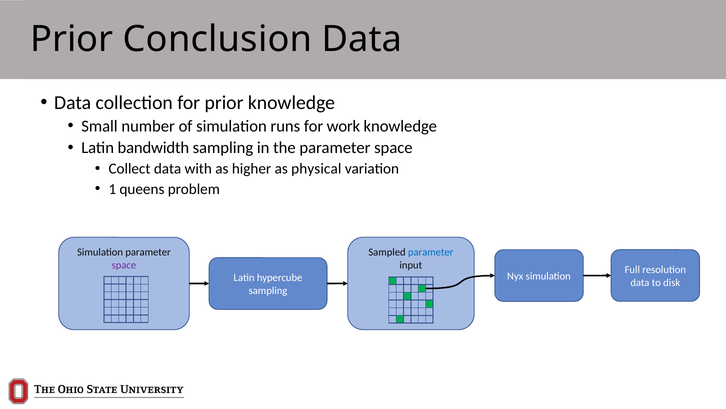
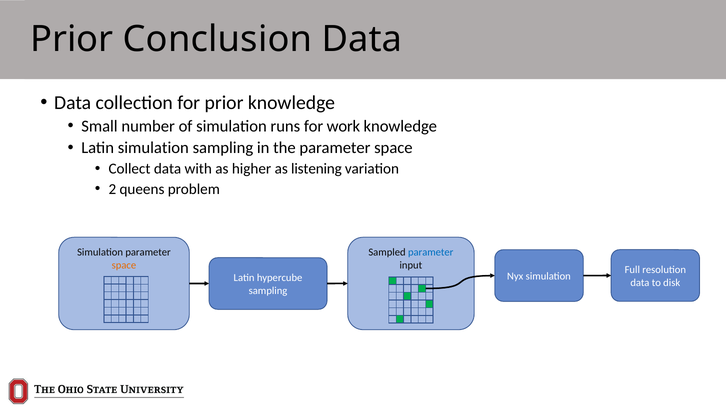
Latin bandwidth: bandwidth -> simulation (153, 148)
physical: physical -> listening (316, 169)
1: 1 -> 2 (112, 189)
space colour: purple -> orange (124, 265)
